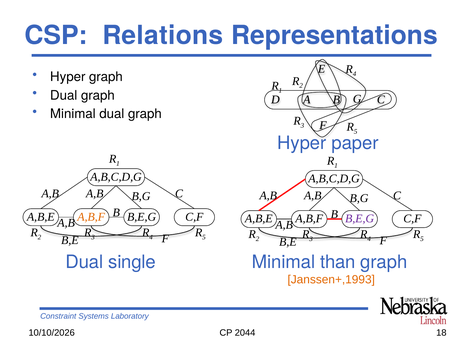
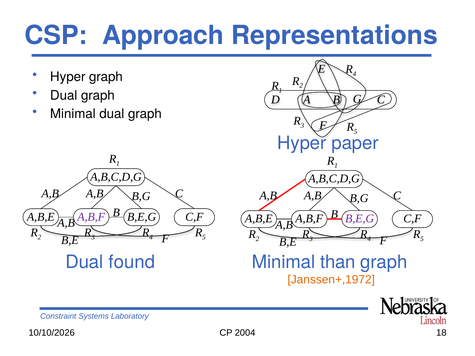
Relations: Relations -> Approach (163, 35)
A,B,F colour: orange -> purple (91, 217)
single: single -> found (132, 262)
Janssen+,1993: Janssen+,1993 -> Janssen+,1972 (331, 280)
2044: 2044 -> 2004 (245, 333)
